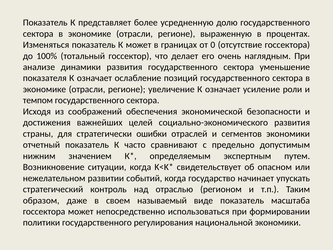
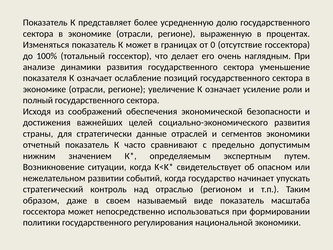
темпом: темпом -> полный (38, 100)
ошибки: ошибки -> данные (152, 134)
